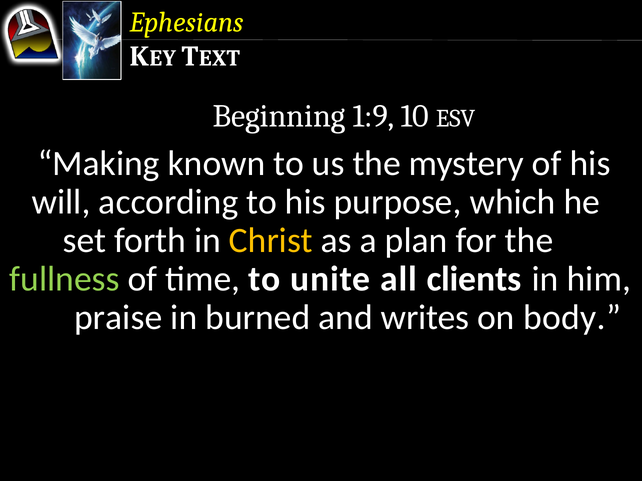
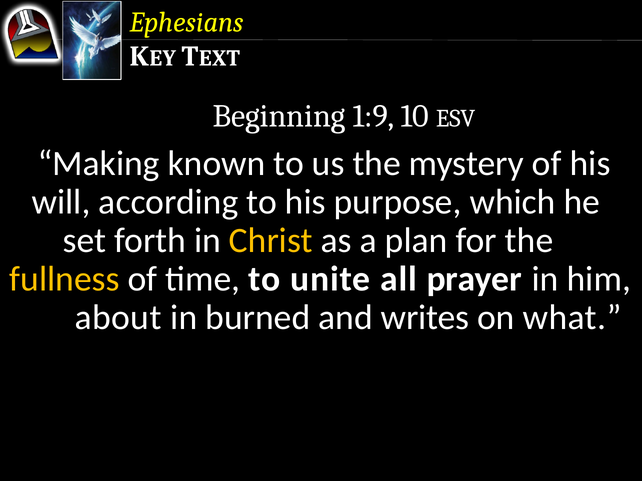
fullness colour: light green -> yellow (65, 279)
clients: clients -> prayer (474, 279)
praise: praise -> about (118, 318)
body: body -> what (572, 318)
